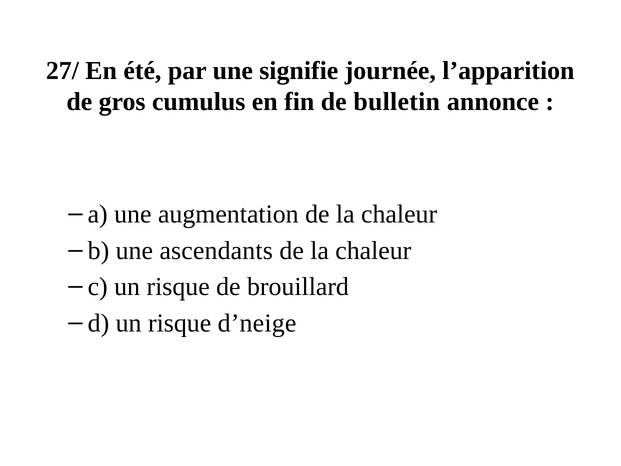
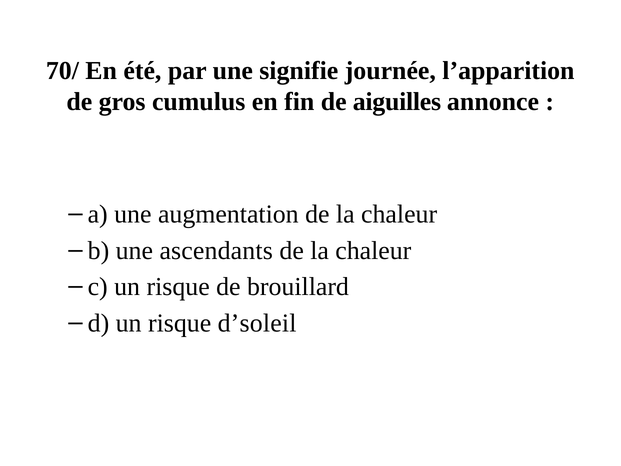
27/: 27/ -> 70/ (62, 70)
bulletin: bulletin -> aiguilles (397, 102)
d’neige: d’neige -> d’soleil (257, 323)
